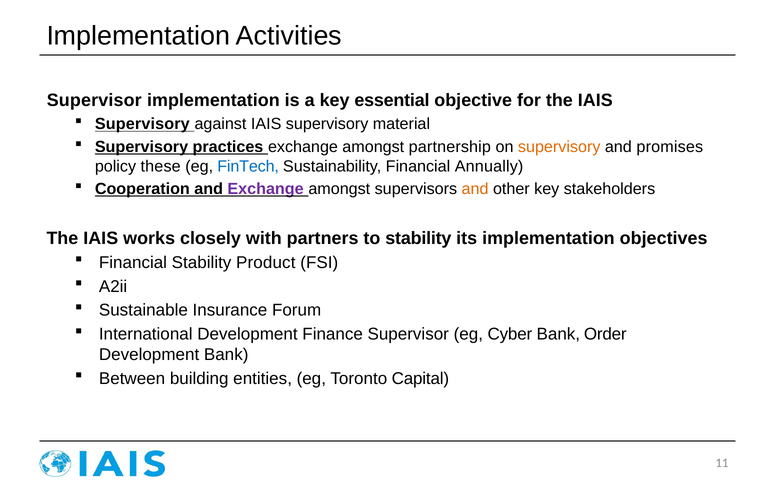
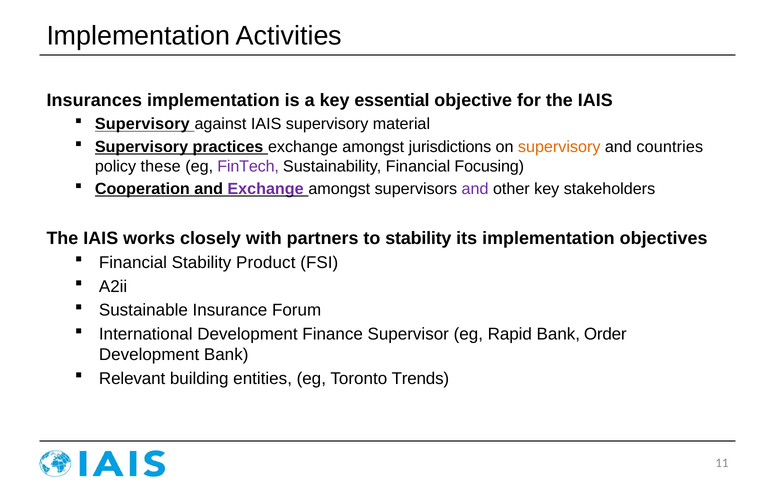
Supervisor: Supervisor -> Insurances (94, 100)
partnership: partnership -> jurisdictions (450, 147)
promises: promises -> countries (670, 147)
FinTech colour: blue -> purple (248, 166)
Annually: Annually -> Focusing (489, 166)
and colour: orange -> purple (475, 189)
Cyber: Cyber -> Rapid (510, 334)
Between: Between -> Relevant (132, 378)
Capital: Capital -> Trends (420, 378)
